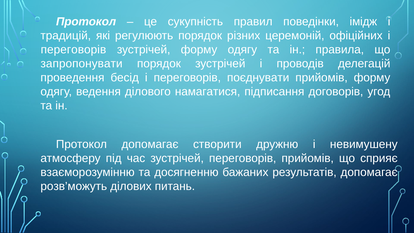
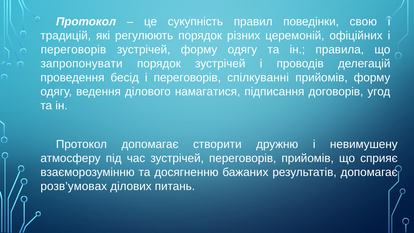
імідж: імідж -> свою (363, 22)
поєднувати: поєднувати -> спілкуванні (258, 78)
розв’можуть: розв’можуть -> розв’умовах (74, 186)
